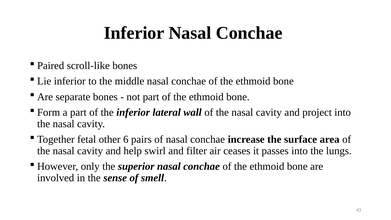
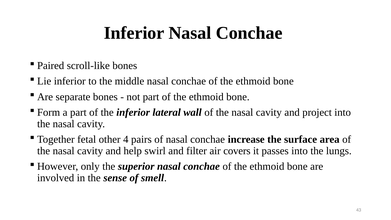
6: 6 -> 4 (126, 139)
ceases: ceases -> covers (237, 151)
